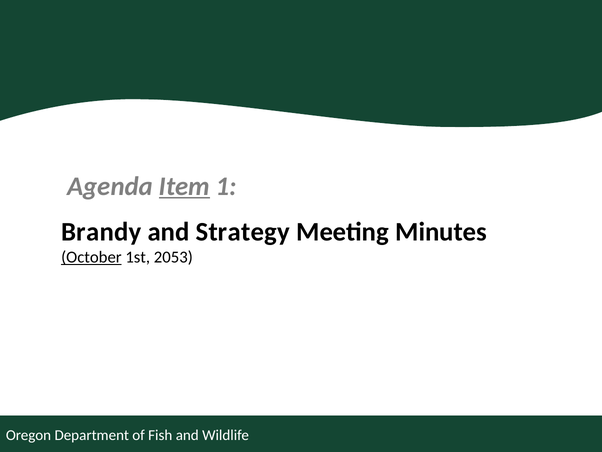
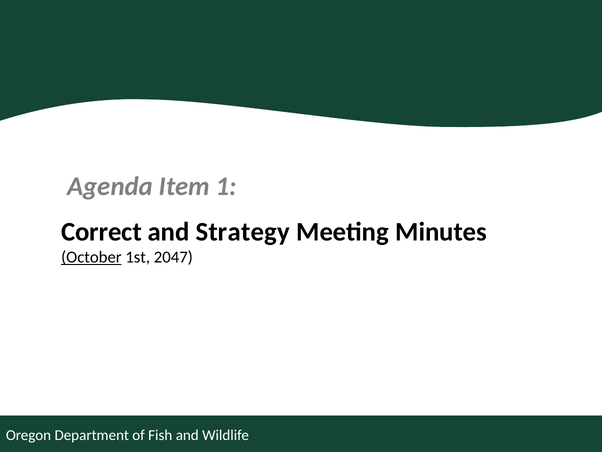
Item underline: present -> none (184, 186)
Brandy: Brandy -> Correct (101, 232)
2053: 2053 -> 2047 (173, 257)
